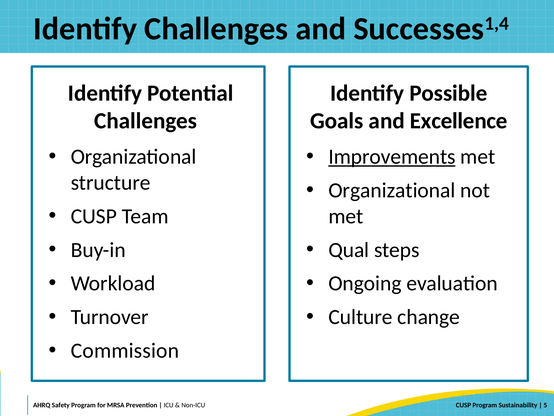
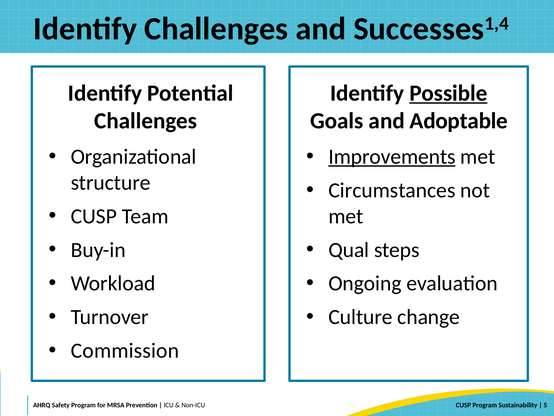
Possible underline: none -> present (448, 93)
Excellence: Excellence -> Adoptable (459, 121)
Organizational: Organizational -> Circumstances (392, 190)
